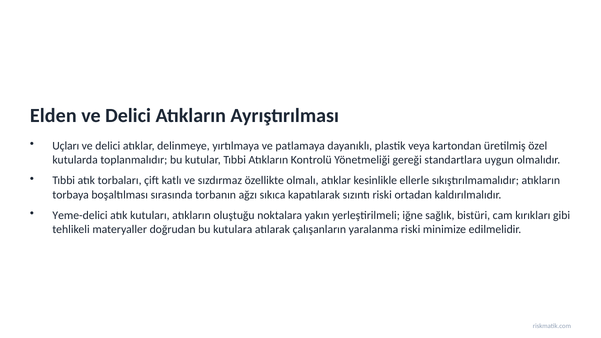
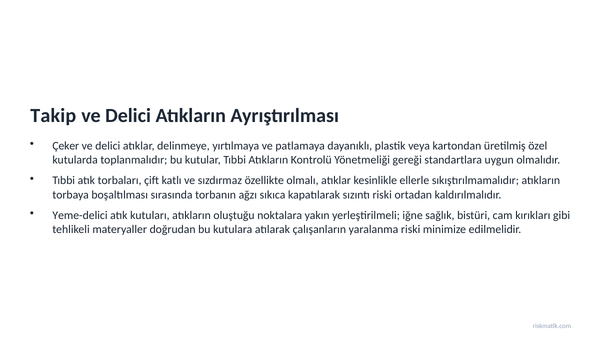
Elden: Elden -> Takip (53, 116)
Uçları: Uçları -> Çeker (66, 146)
